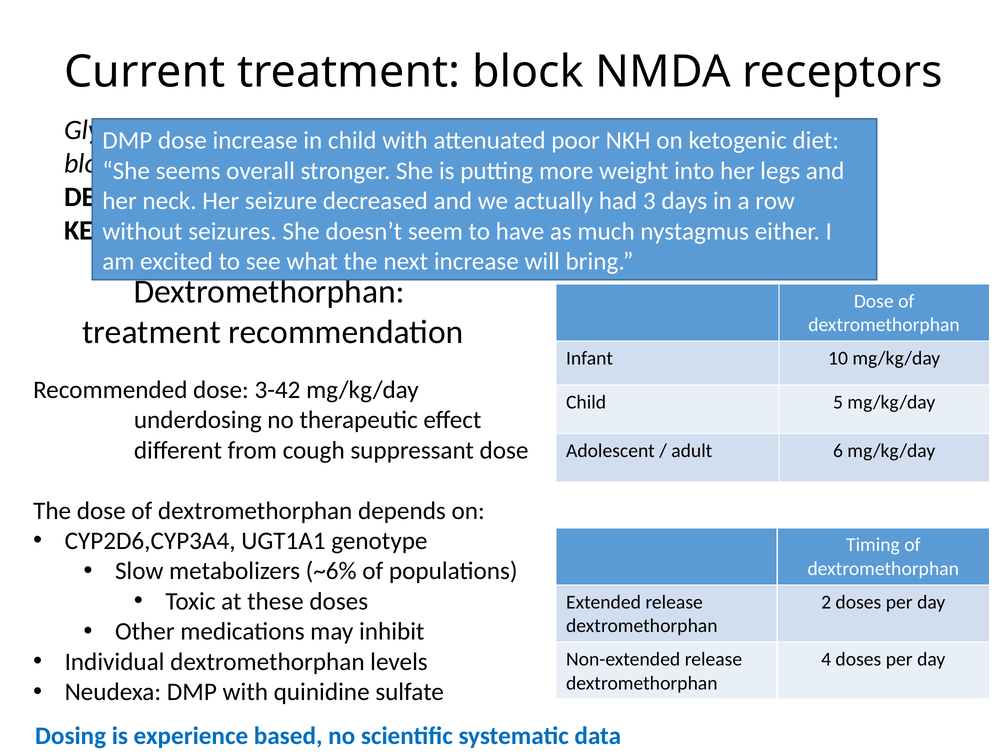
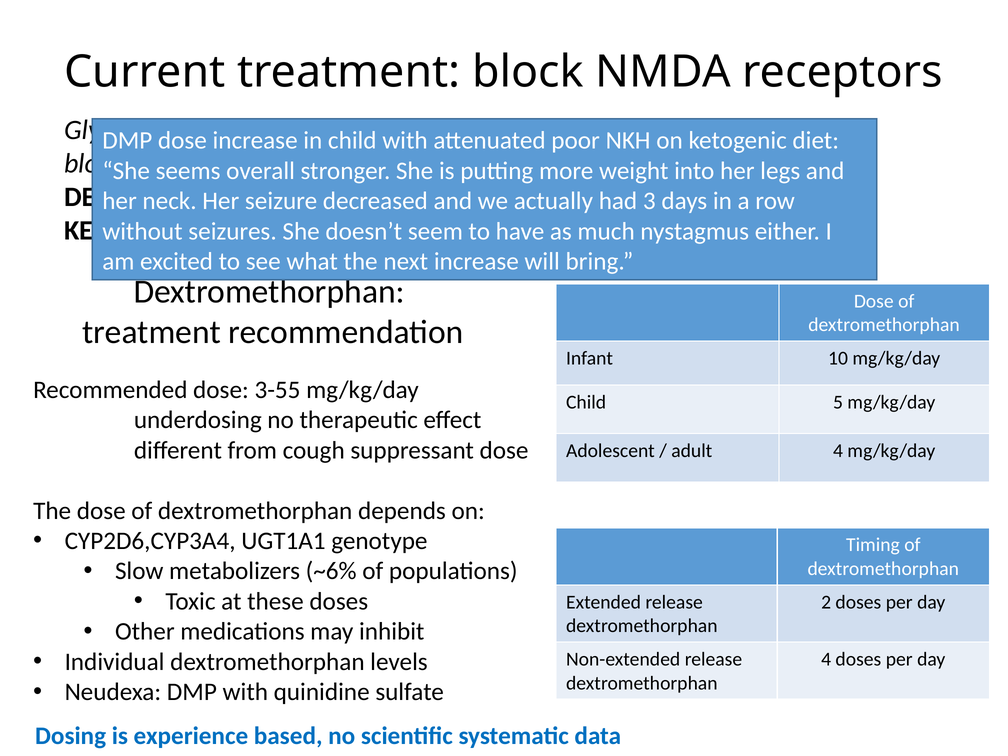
3-42: 3-42 -> 3-55 (278, 390)
adult 6: 6 -> 4 (838, 451)
